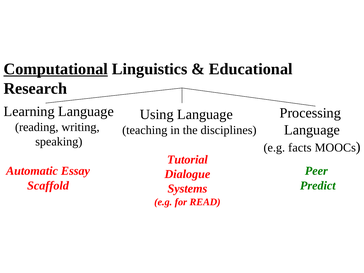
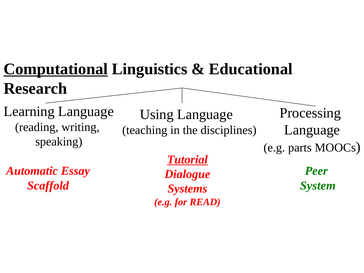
facts: facts -> parts (300, 148)
Tutorial underline: none -> present (187, 160)
Predict: Predict -> System (318, 186)
